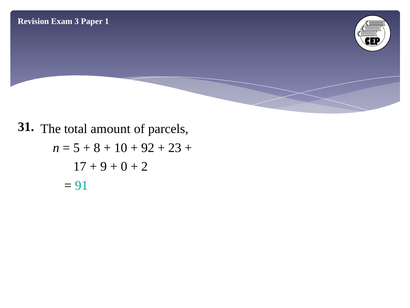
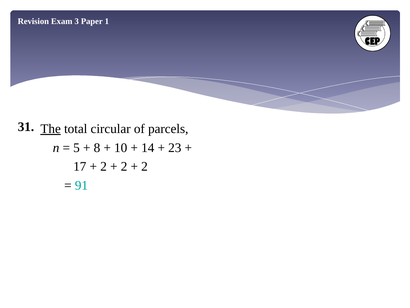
The underline: none -> present (51, 129)
amount: amount -> circular (111, 129)
92: 92 -> 14 (148, 148)
9: 9 -> 2 (104, 166)
0: 0 -> 2 (124, 166)
